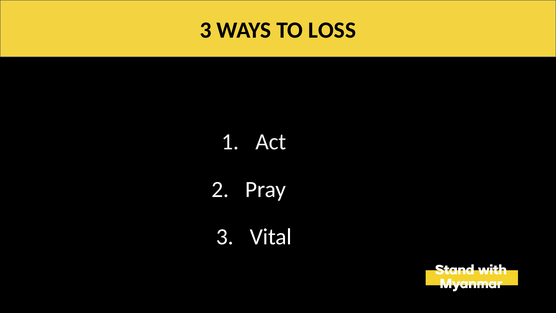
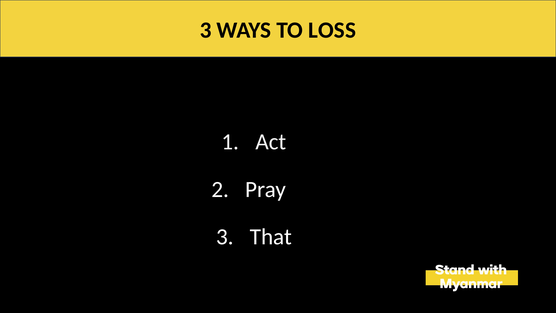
Vital: Vital -> That (271, 237)
